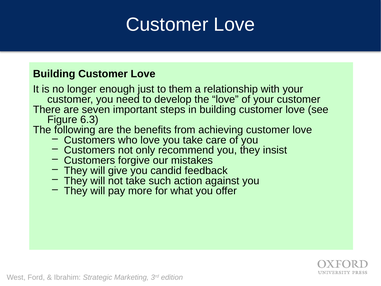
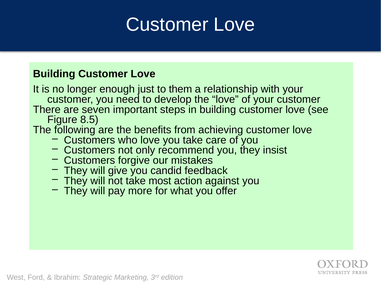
6.3: 6.3 -> 8.5 (89, 120)
such: such -> most (160, 181)
